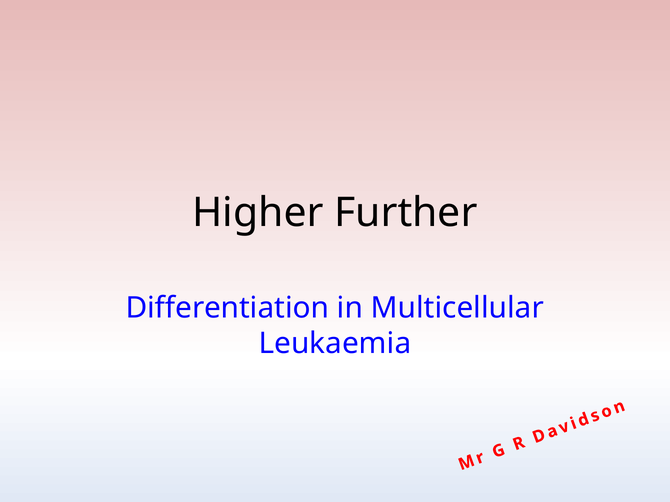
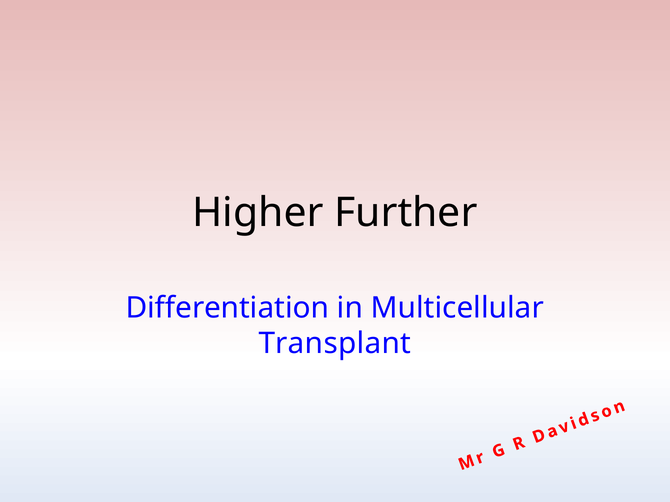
Leukaemia: Leukaemia -> Transplant (335, 344)
